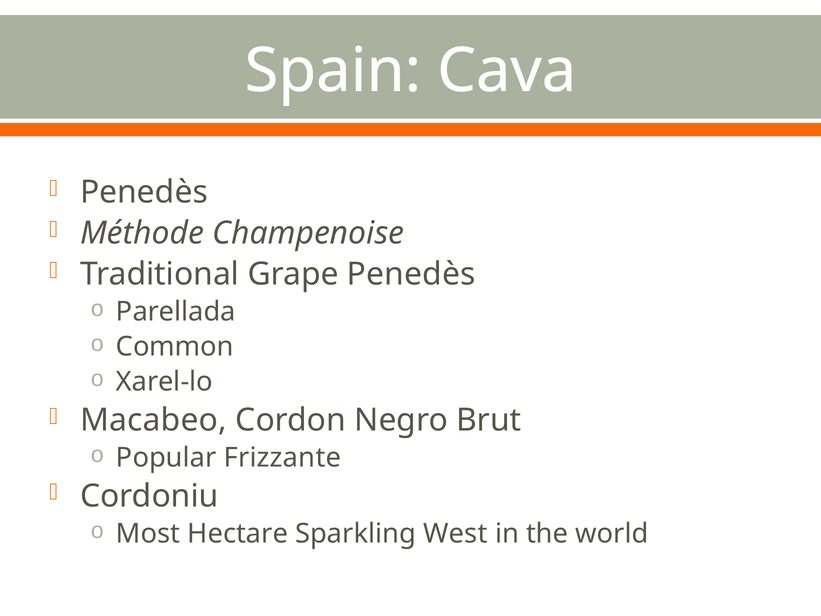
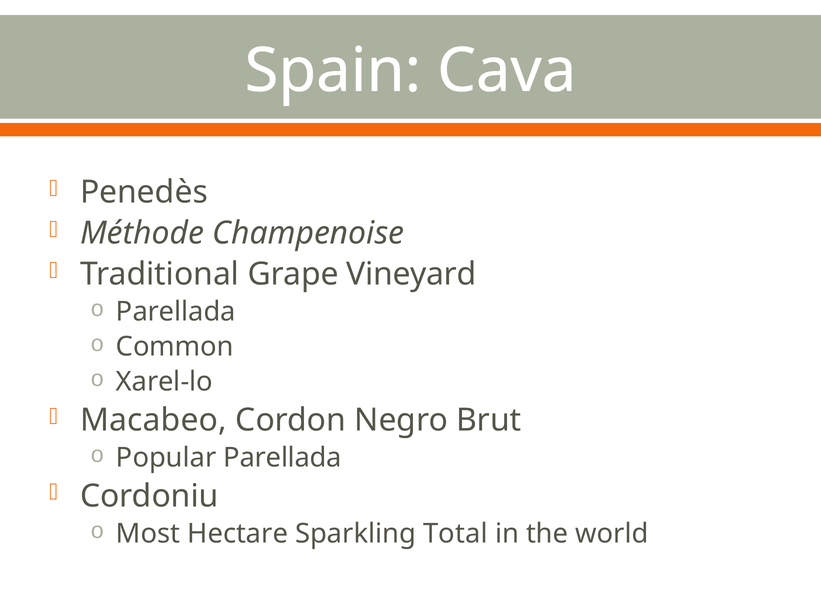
Grape Penedès: Penedès -> Vineyard (411, 274)
Popular Frizzante: Frizzante -> Parellada (283, 457)
West: West -> Total (455, 533)
